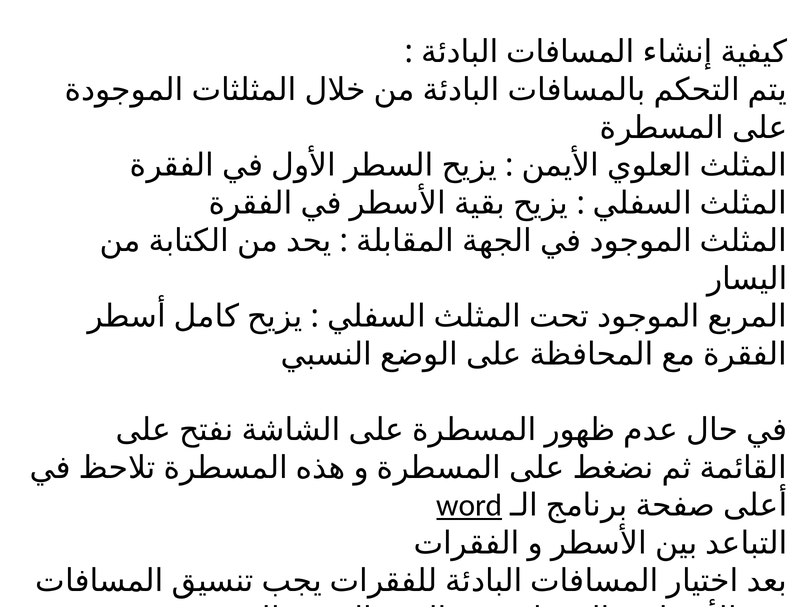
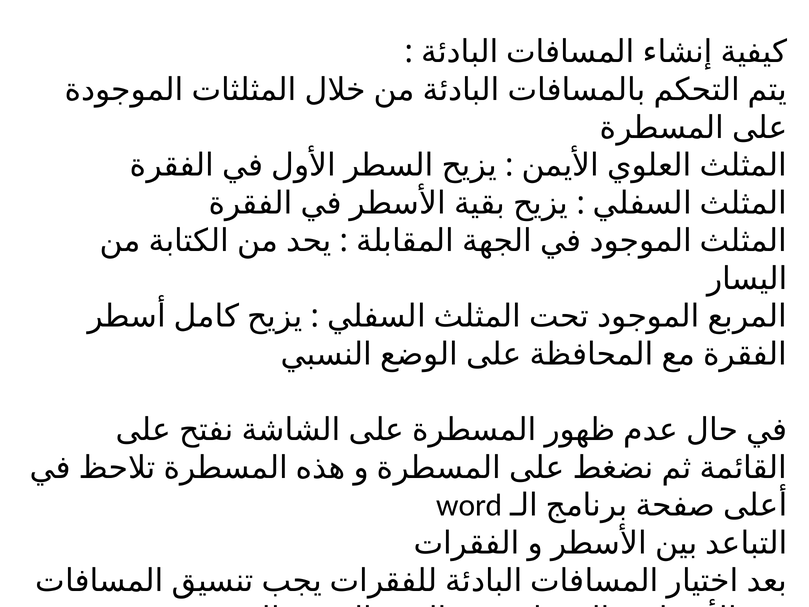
word underline: present -> none (469, 505)
